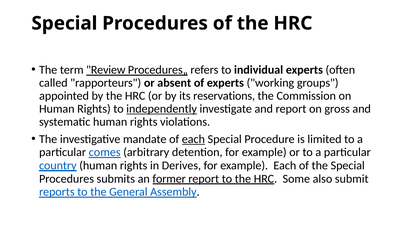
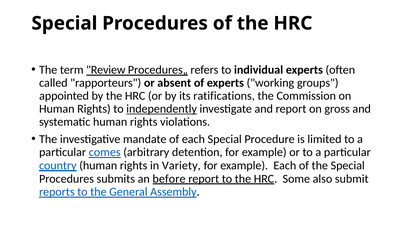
reservations: reservations -> ratifications (224, 96)
each underline: present -> none (193, 139)
Derives: Derives -> Variety (181, 165)
former: former -> before (169, 179)
